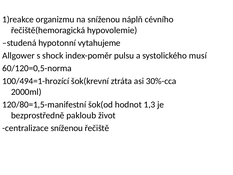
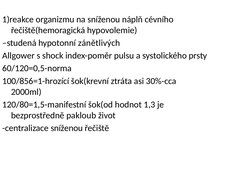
vytahujeme: vytahujeme -> zánětlivých (99, 43)
musí: musí -> prsty (198, 56)
100/494=1-hrozící: 100/494=1-hrozící -> 100/856=1-hrozící (36, 81)
